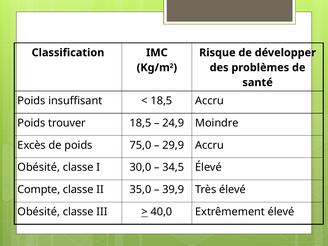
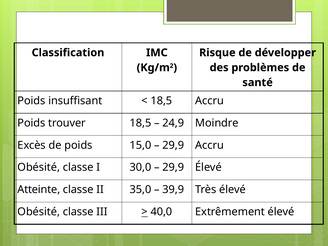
75,0: 75,0 -> 15,0 (140, 145)
34,5: 34,5 -> 29,9 (173, 167)
Compte: Compte -> Atteinte (39, 190)
